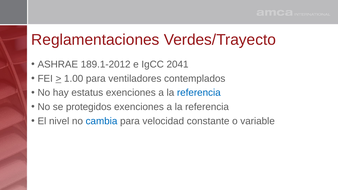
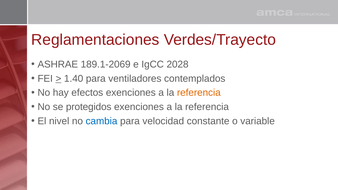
189.1-2012: 189.1-2012 -> 189.1-2069 (106, 64)
2041: 2041 -> 2028 (178, 64)
1.00: 1.00 -> 1.40 (74, 79)
estatus: estatus -> efectos (87, 93)
referencia colour: blue -> orange (199, 93)
